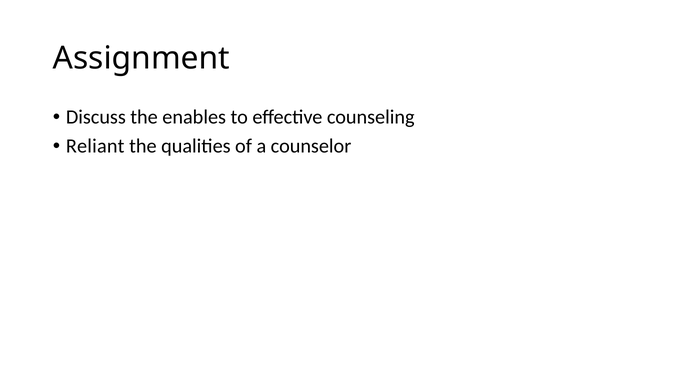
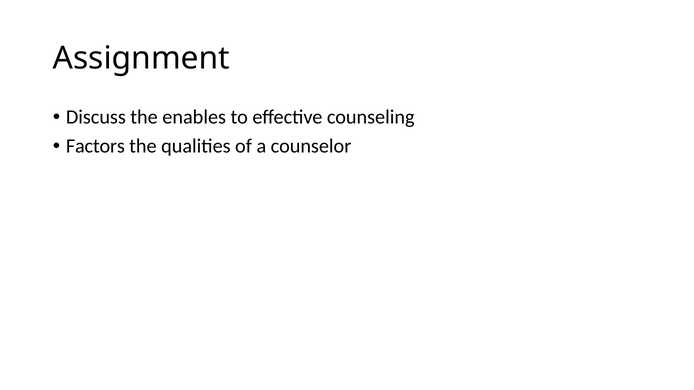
Reliant: Reliant -> Factors (95, 146)
